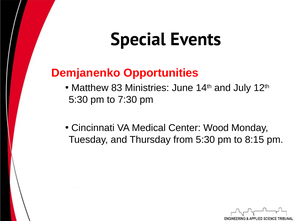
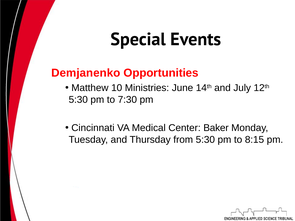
83: 83 -> 10 (117, 88)
Wood: Wood -> Baker (216, 128)
